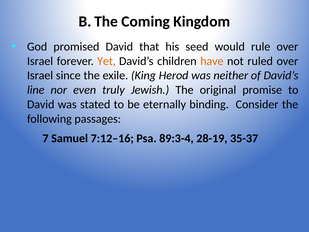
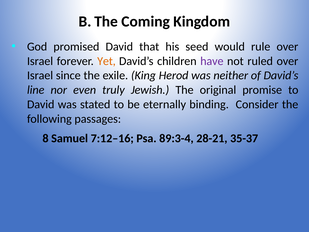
have colour: orange -> purple (212, 61)
7: 7 -> 8 (45, 138)
28-19: 28-19 -> 28-21 (212, 138)
